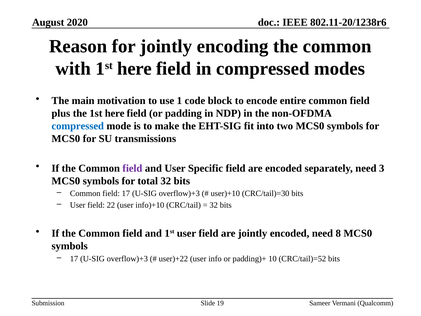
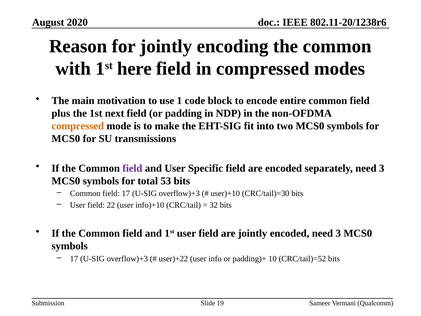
the 1st here: here -> next (115, 113)
compressed colour: blue -> orange (78, 126)
total 32: 32 -> 53 (166, 181)
encoded need 8: 8 -> 3 (338, 233)
